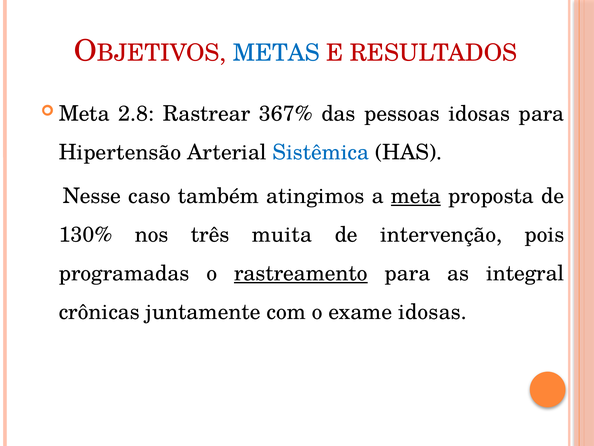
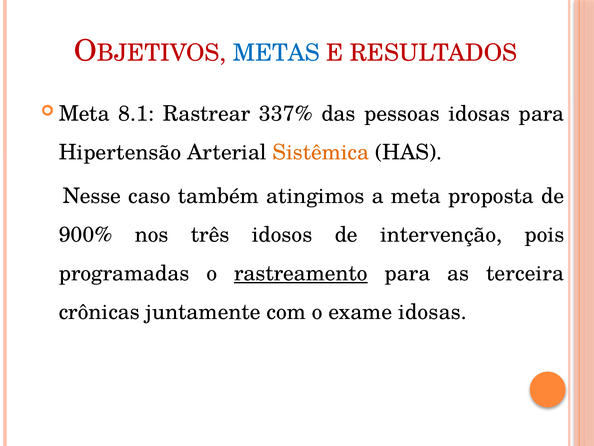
2.8: 2.8 -> 8.1 (136, 114)
367%: 367% -> 337% (286, 114)
Sistêmica colour: blue -> orange (321, 152)
meta underline: present -> none (416, 196)
130%: 130% -> 900% (86, 234)
muita: muita -> idosos (282, 234)
integral: integral -> terceira (525, 273)
